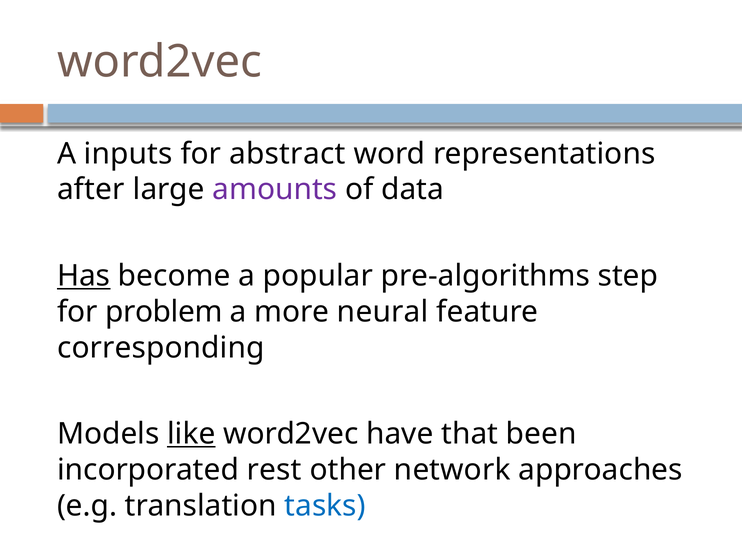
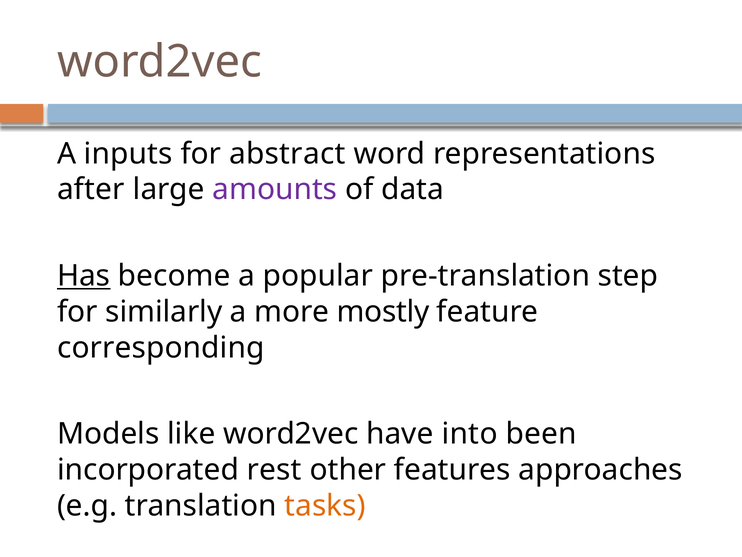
pre-algorithms: pre-algorithms -> pre-translation (485, 276)
problem: problem -> similarly (164, 311)
neural: neural -> mostly (383, 311)
like underline: present -> none (191, 433)
that: that -> into (470, 433)
network: network -> features (452, 469)
tasks colour: blue -> orange (325, 505)
